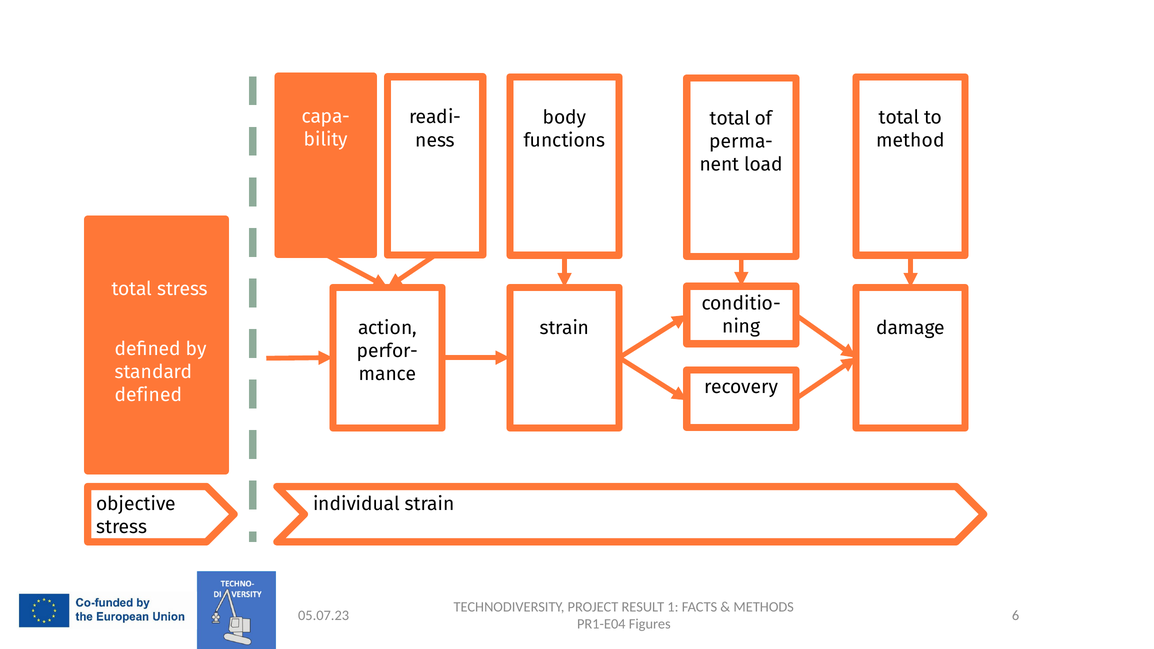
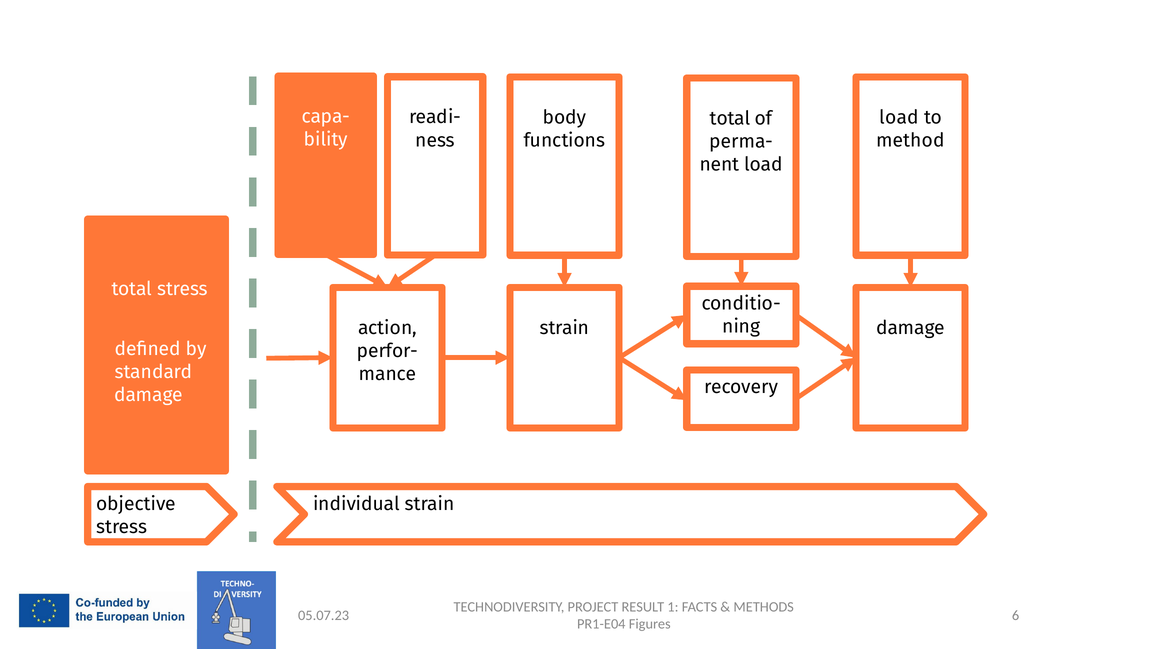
total: total -> load (899, 117)
defined: defined -> damage (149, 395)
